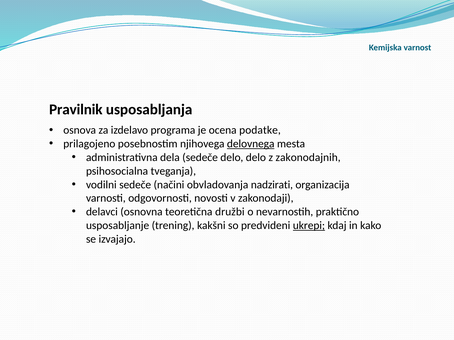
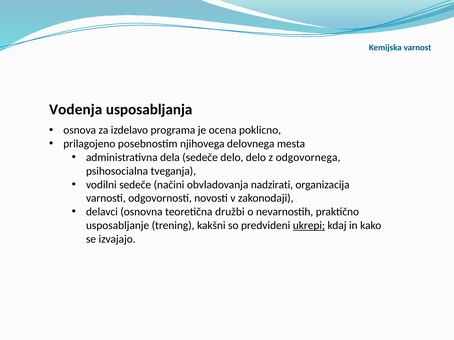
Pravilnik: Pravilnik -> Vodenja (76, 110)
podatke: podatke -> poklicno (260, 130)
delovnega underline: present -> none (251, 144)
zakonodajnih: zakonodajnih -> odgovornega (308, 158)
